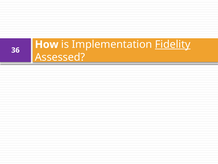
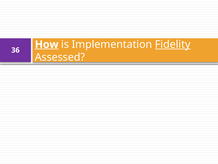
How underline: none -> present (47, 44)
